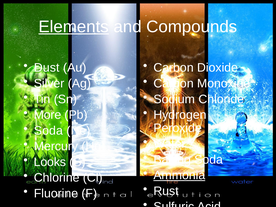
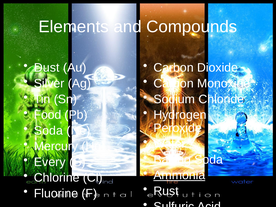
Elements underline: present -> none (74, 27)
More: More -> Food (48, 115)
Looks: Looks -> Every (50, 162)
